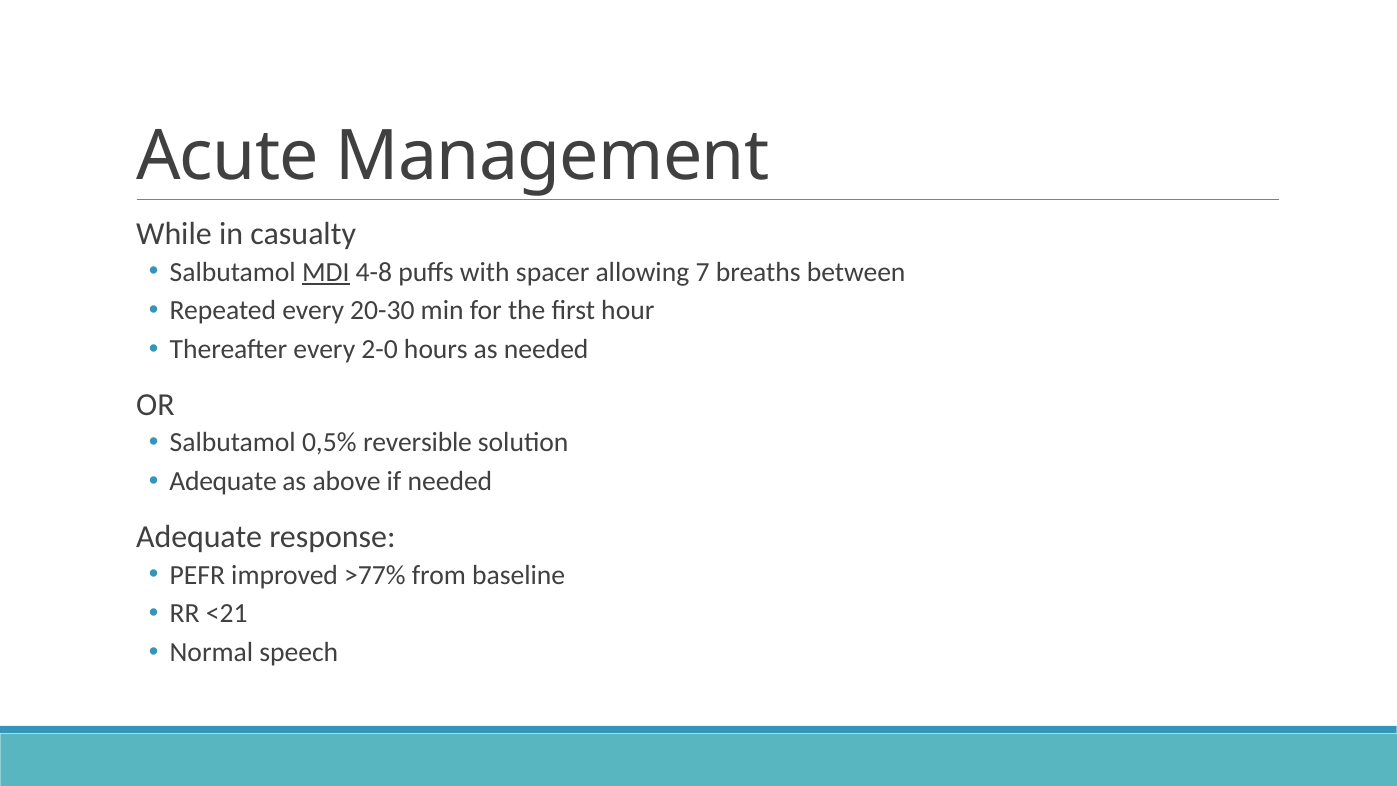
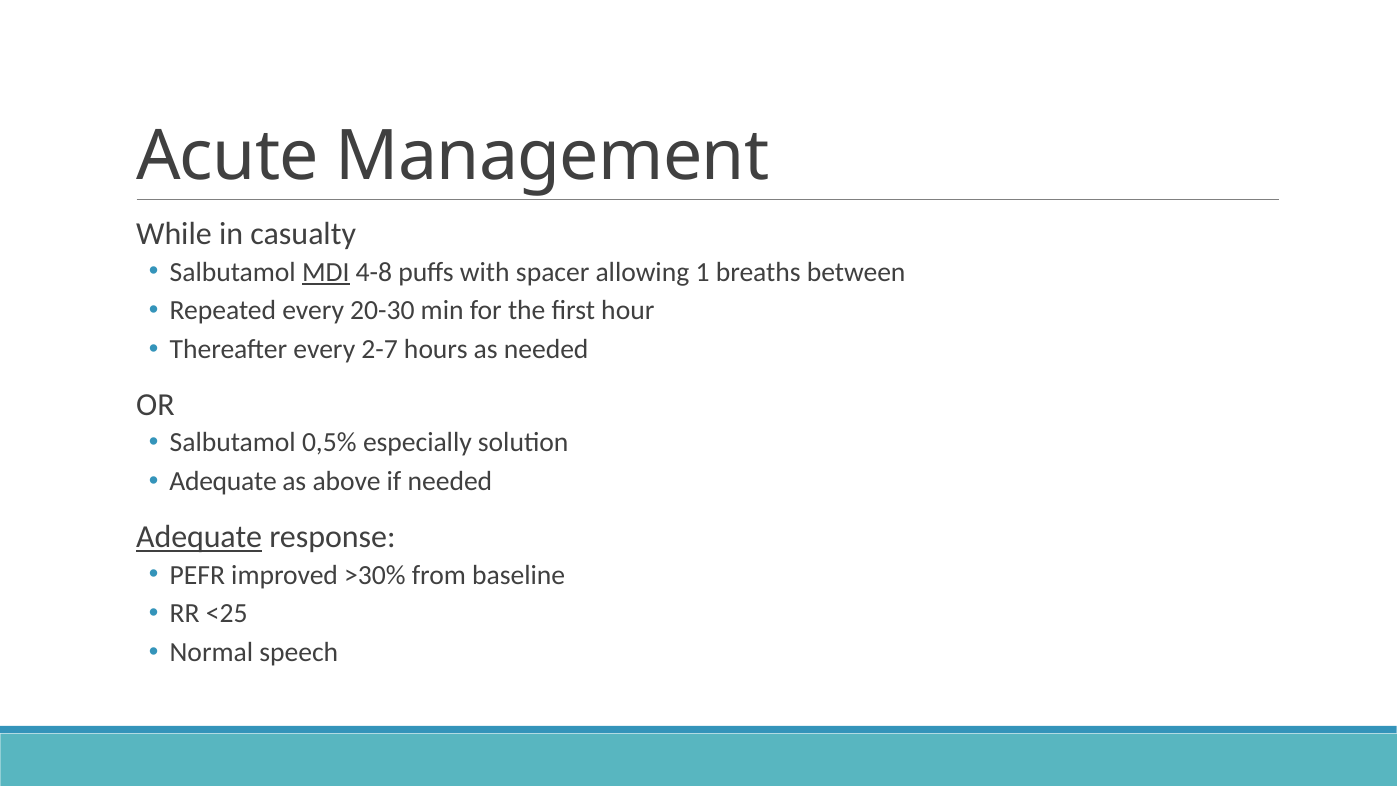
7: 7 -> 1 (703, 272)
2-0: 2-0 -> 2-7 (380, 349)
reversible: reversible -> especially (417, 443)
Adequate underline: none -> present (199, 537)
>77%: >77% -> >30% (375, 575)
<21: <21 -> <25 (227, 613)
